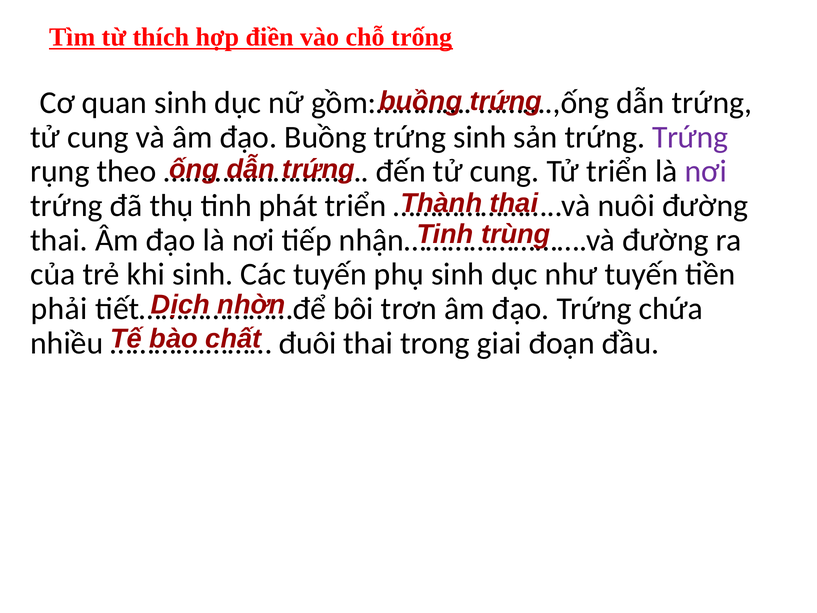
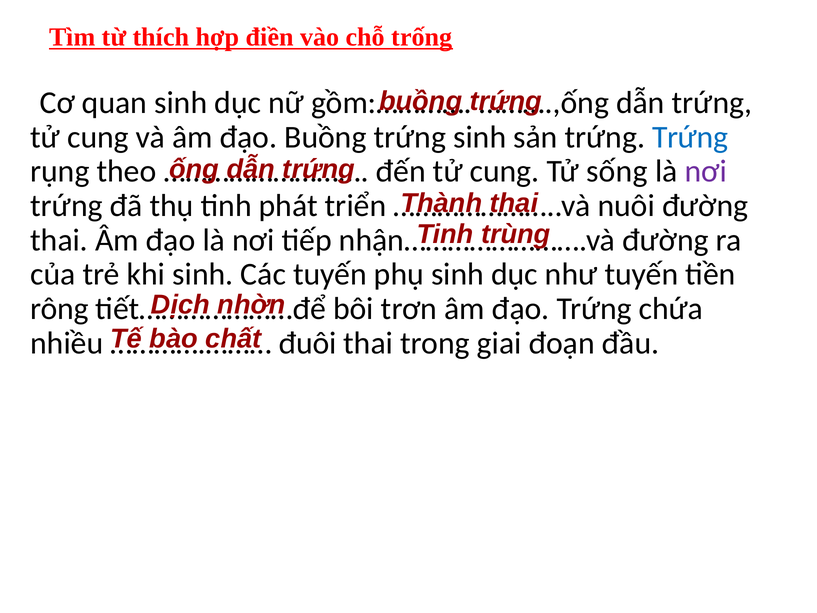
Trứng colour: purple -> blue (690, 137)
Tử triển: triển -> sống (617, 171)
phải: phải -> rông (59, 309)
